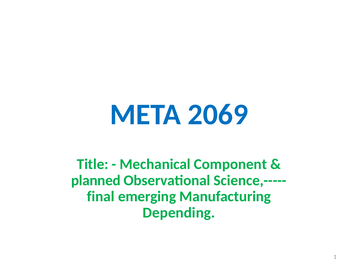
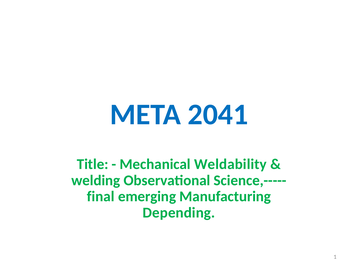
2069: 2069 -> 2041 (218, 114)
Component: Component -> Weldability (230, 164)
planned: planned -> welding (96, 180)
